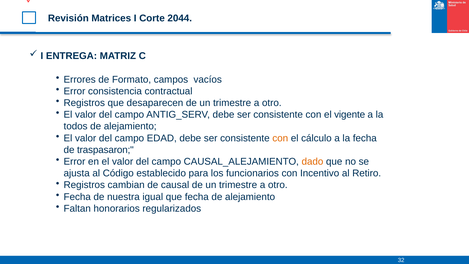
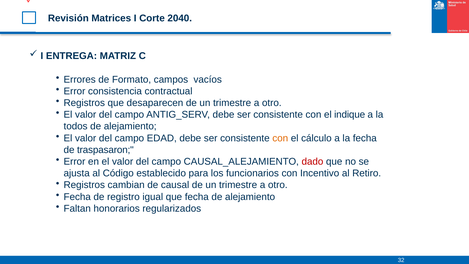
2044: 2044 -> 2040 (180, 18)
vigente: vigente -> indique (350, 115)
dado colour: orange -> red (312, 161)
nuestra: nuestra -> registro (123, 197)
